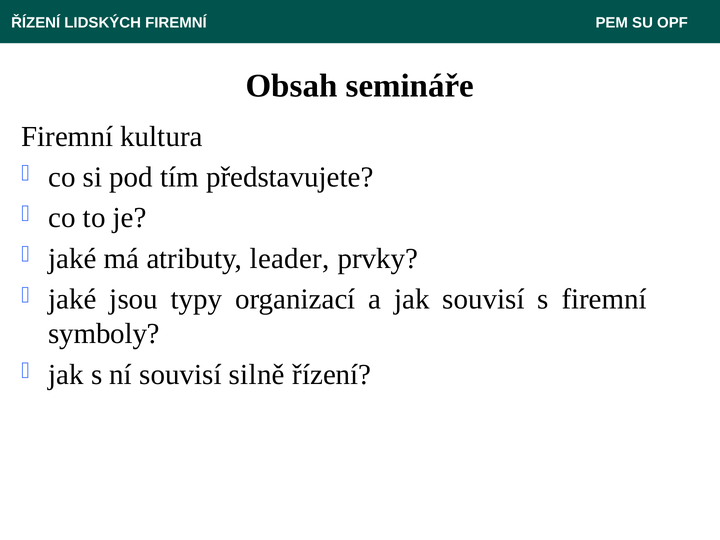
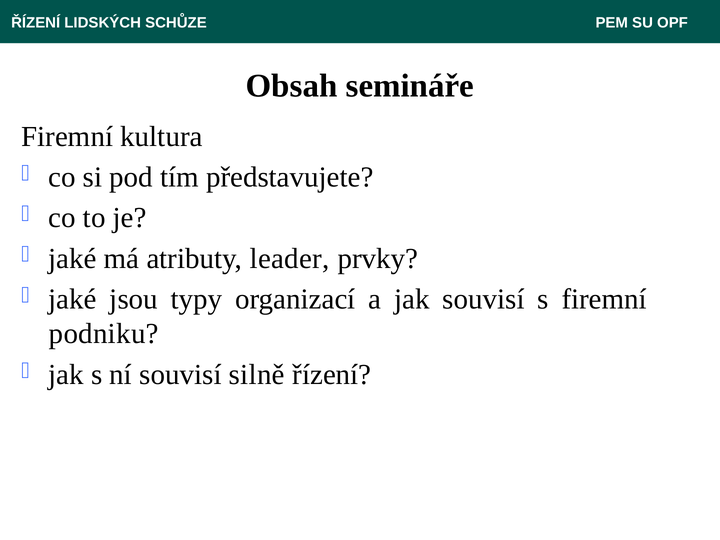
LIDSKÝCH FIREMNÍ: FIREMNÍ -> SCHŮZE (176, 23)
symboly: symboly -> podniku (104, 334)
